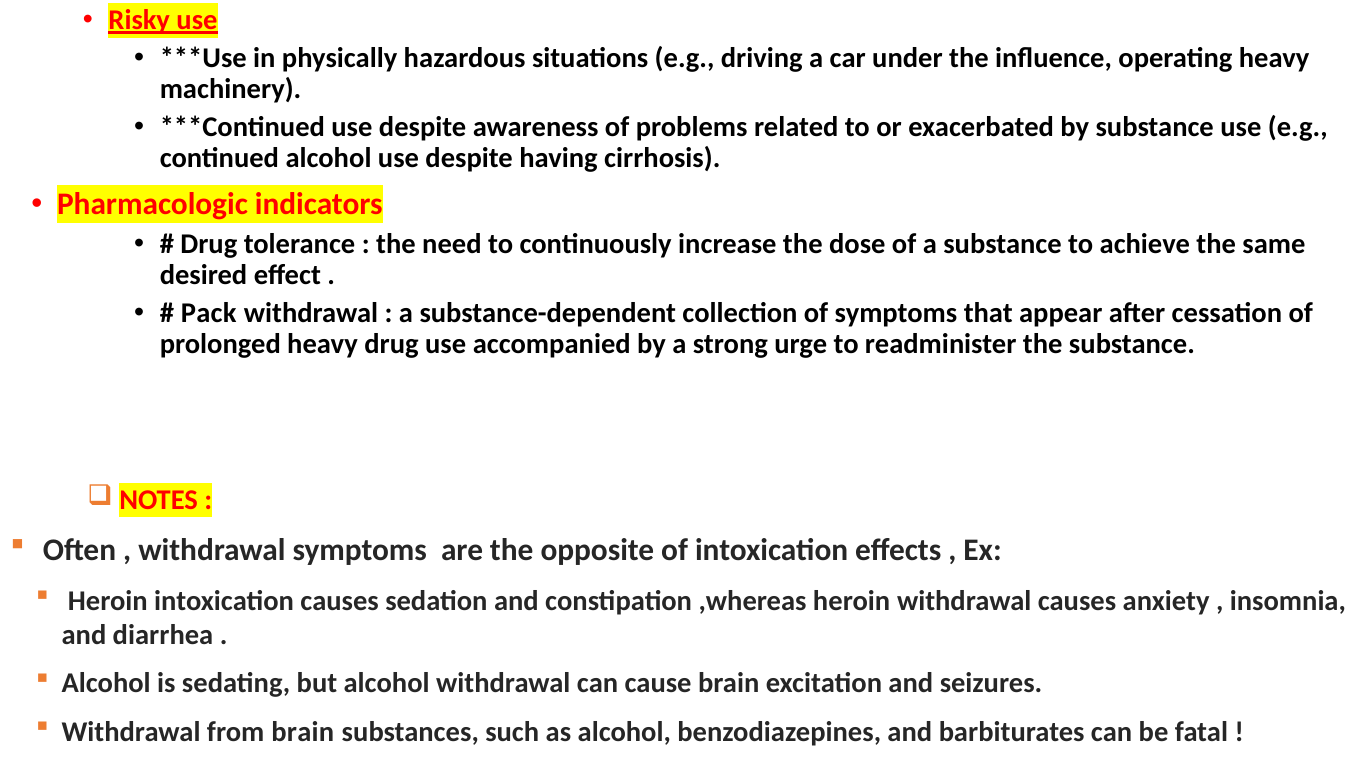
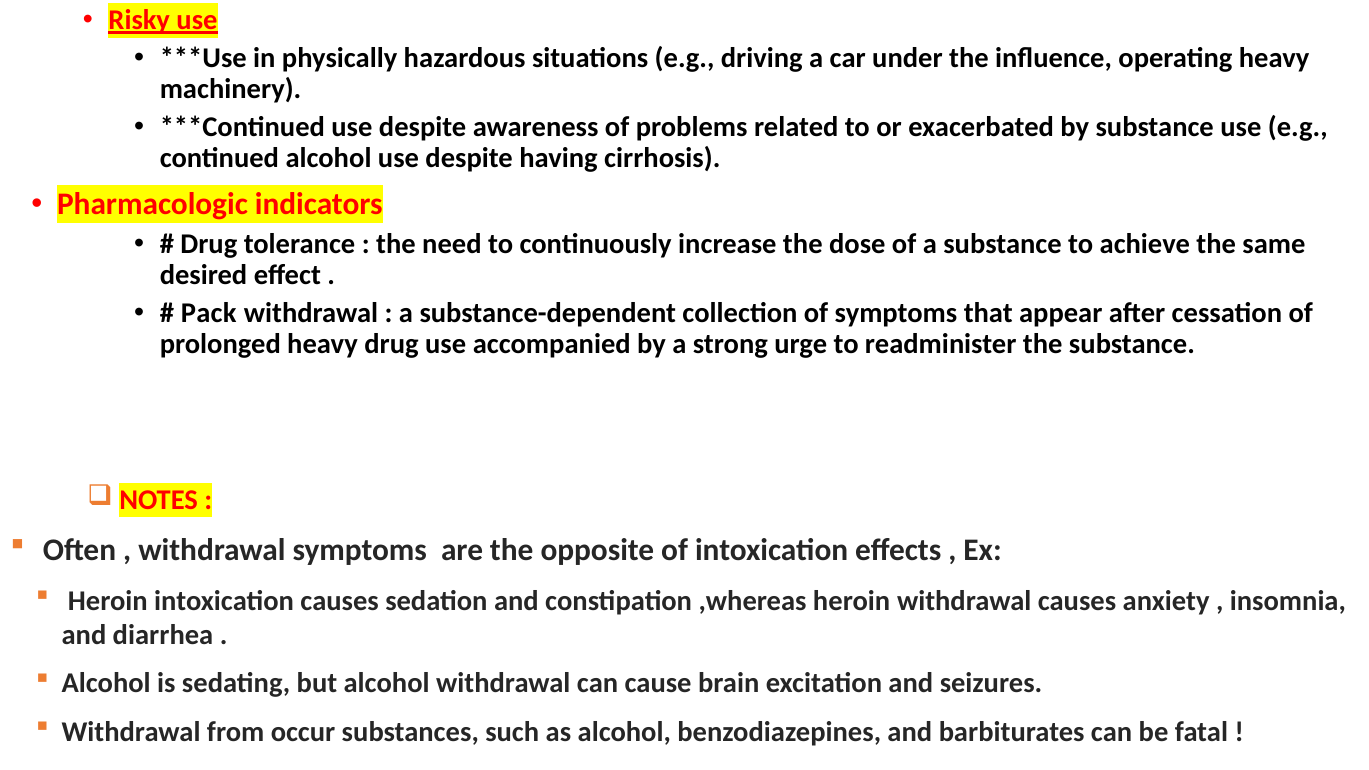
from brain: brain -> occur (303, 732)
